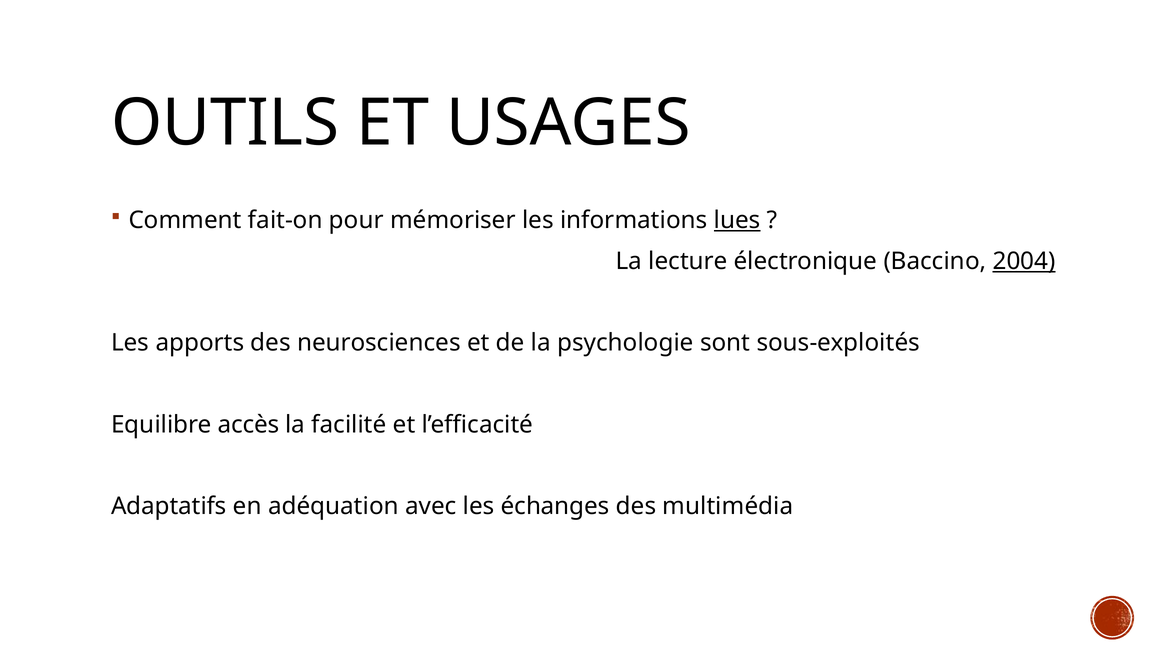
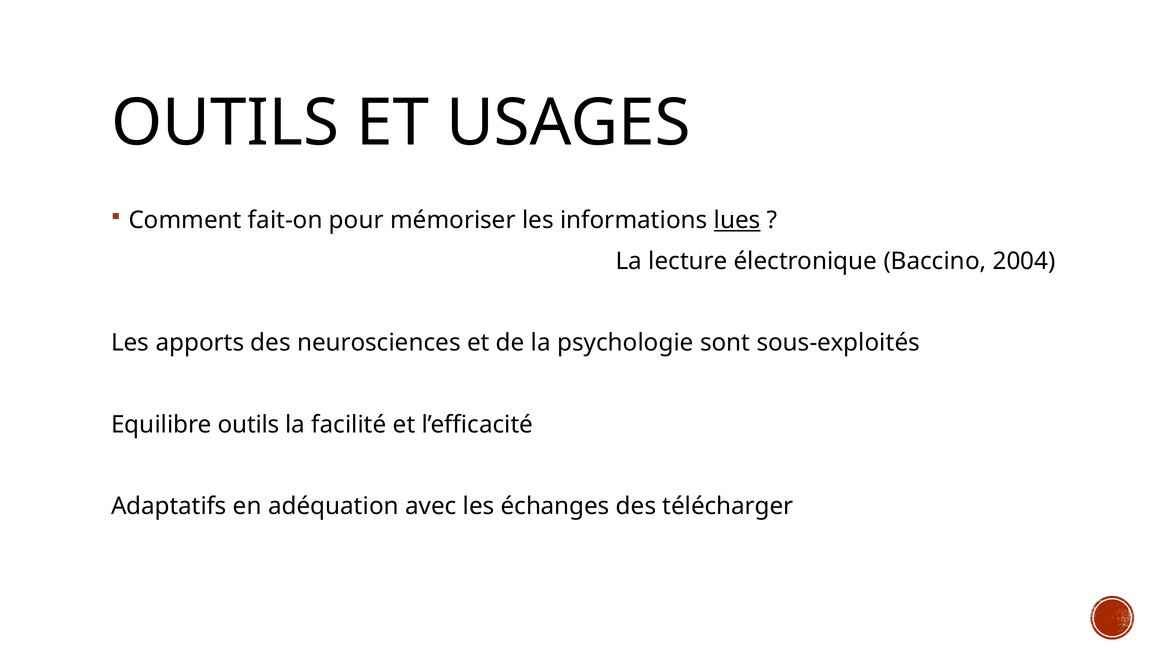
2004 underline: present -> none (1024, 261)
Equilibre accès: accès -> outils (249, 424)
multimédia: multimédia -> télécharger (728, 506)
